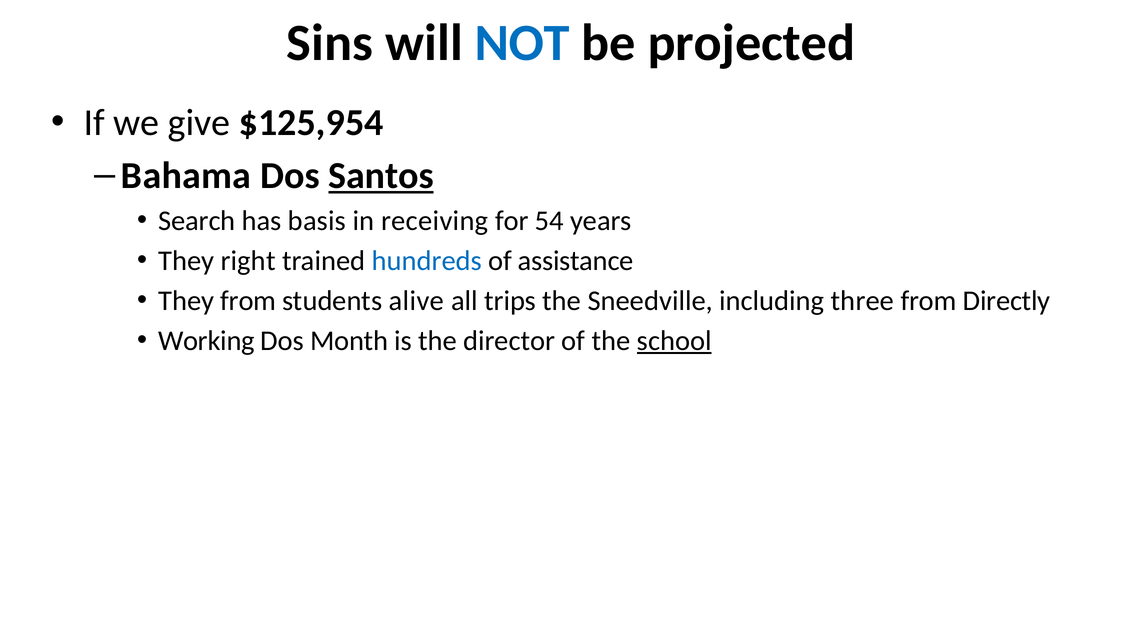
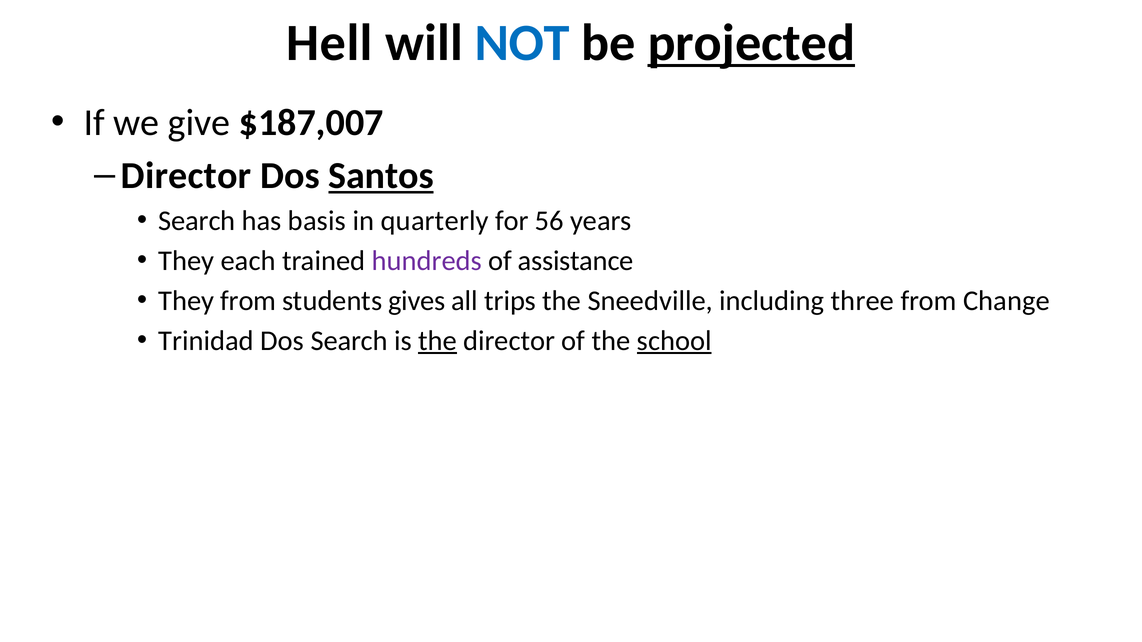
Sins: Sins -> Hell (330, 43)
projected underline: none -> present (751, 43)
$125,954: $125,954 -> $187,007 (311, 123)
Bahama: Bahama -> Director (186, 176)
receiving: receiving -> quarterly (435, 221)
54: 54 -> 56 (549, 221)
right: right -> each (248, 261)
hundreds colour: blue -> purple (427, 261)
alive: alive -> gives (417, 301)
Directly: Directly -> Change (1006, 301)
Working: Working -> Trinidad (206, 341)
Dos Month: Month -> Search (349, 341)
the underline: none -> present (438, 341)
